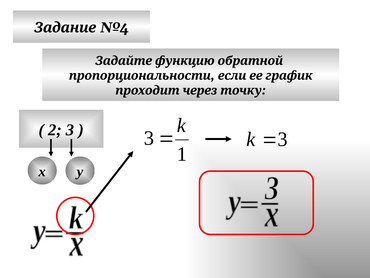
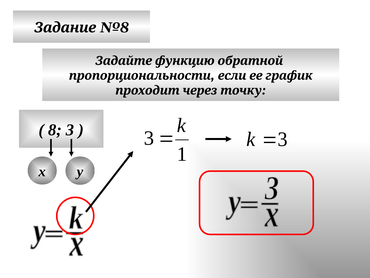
№4: №4 -> №8 (114, 28)
2: 2 -> 8 (55, 130)
